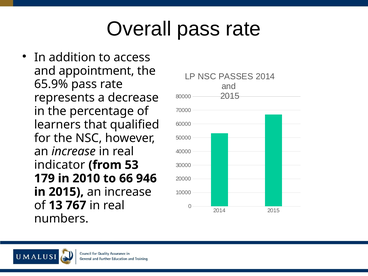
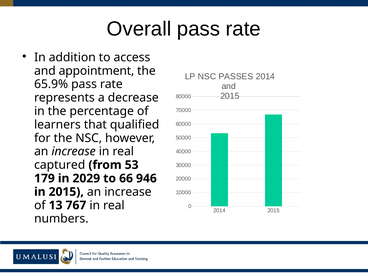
indicator: indicator -> captured (60, 165)
2010: 2010 -> 2029 (86, 178)
